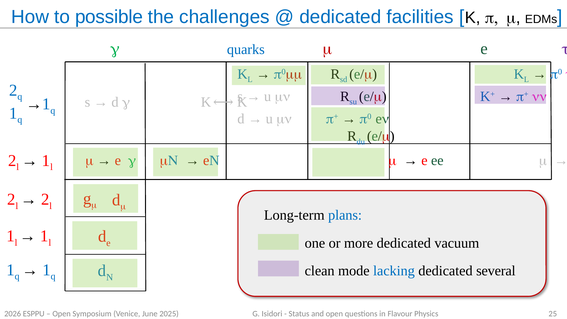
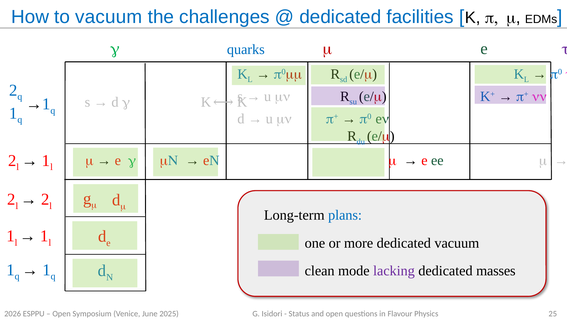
to possible: possible -> vacuum (109, 17)
lacking colour: blue -> purple (394, 271)
several: several -> masses (496, 271)
